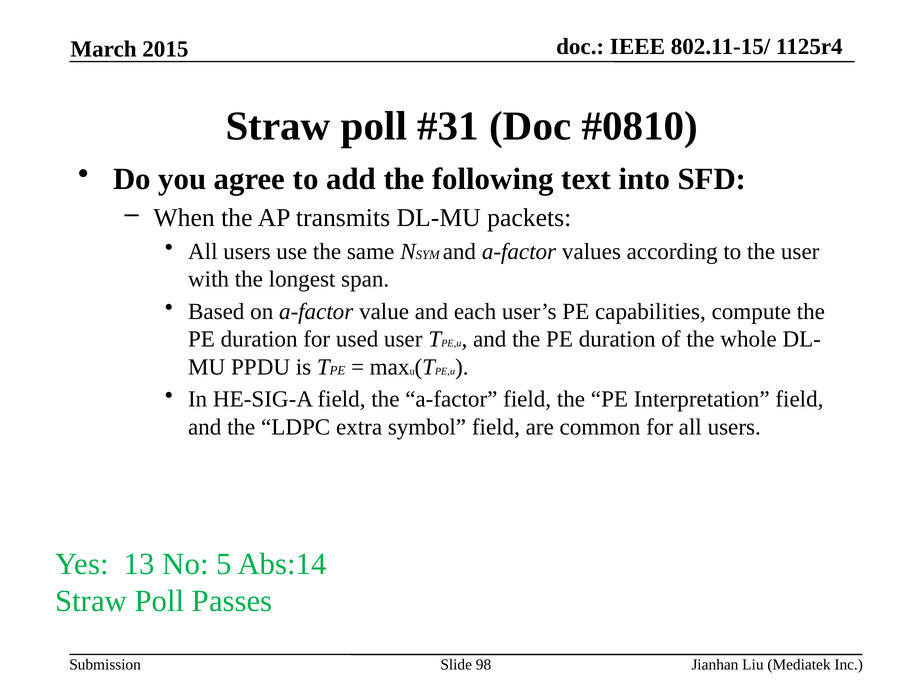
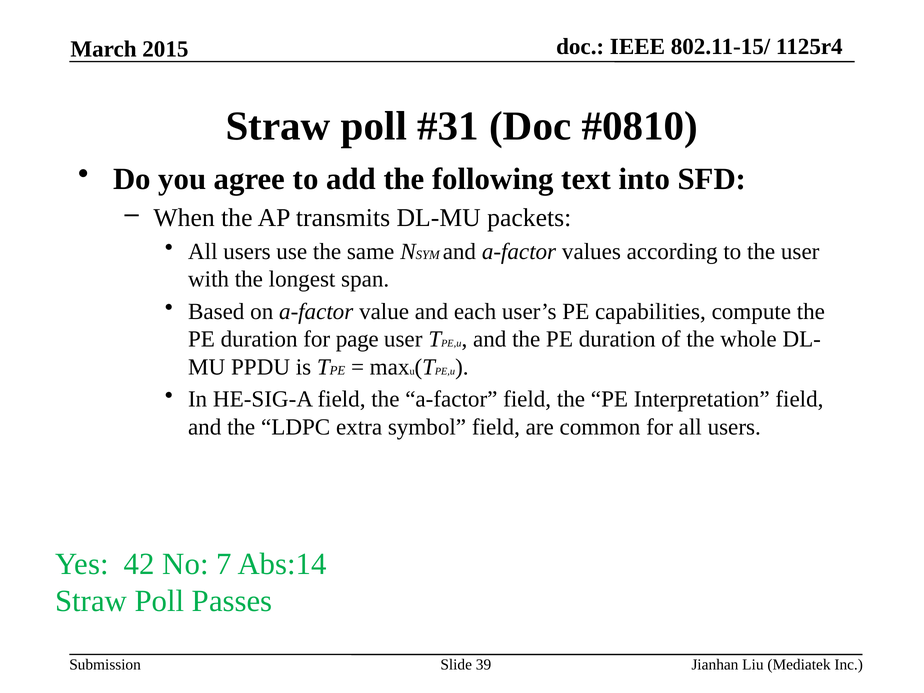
used: used -> page (357, 339)
13: 13 -> 42 (139, 564)
5: 5 -> 7 (224, 564)
98: 98 -> 39 (484, 665)
